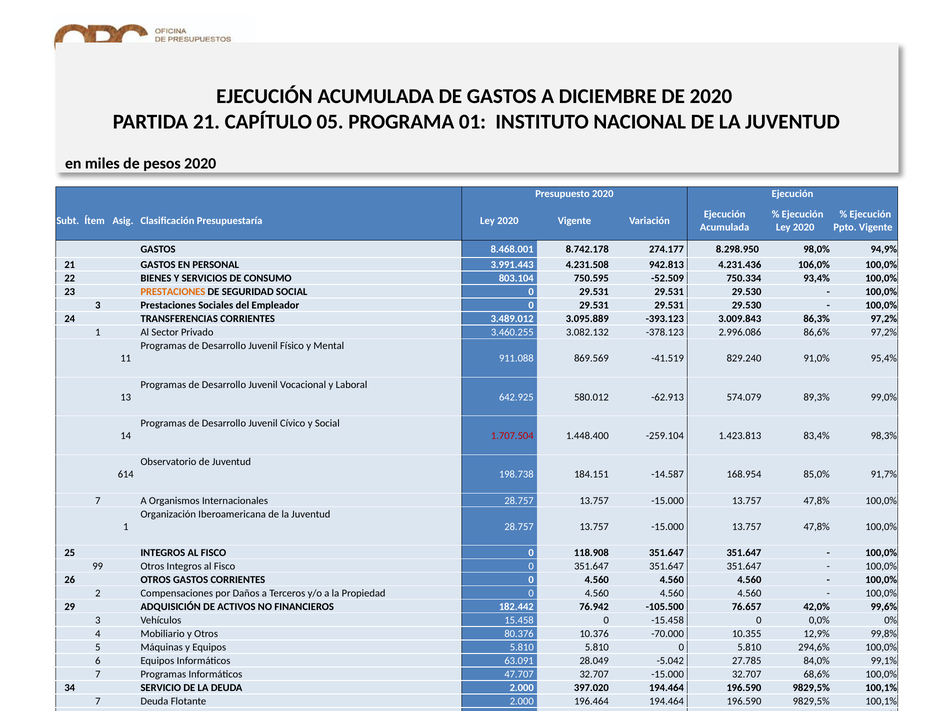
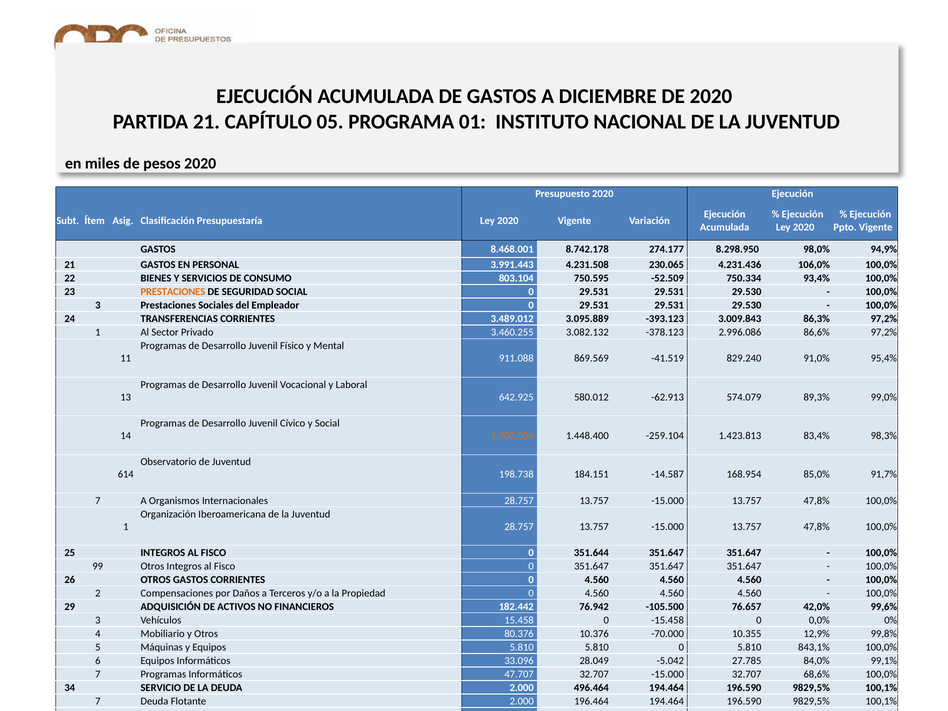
942.813: 942.813 -> 230.065 (666, 265)
1.707.504 colour: red -> orange (512, 436)
118.908: 118.908 -> 351.644 (591, 553)
294,6%: 294,6% -> 843,1% (814, 647)
63.091: 63.091 -> 33.096 (519, 661)
397.020: 397.020 -> 496.464 (591, 688)
